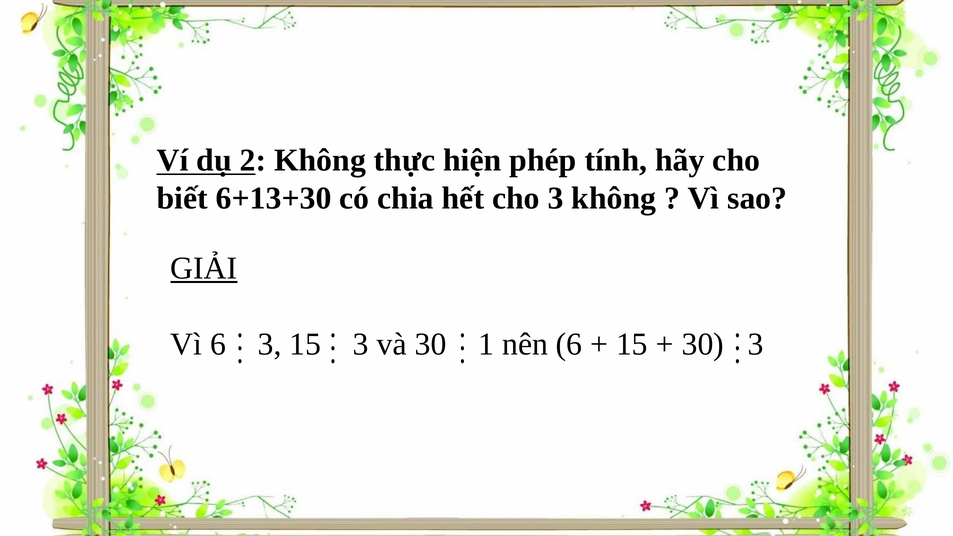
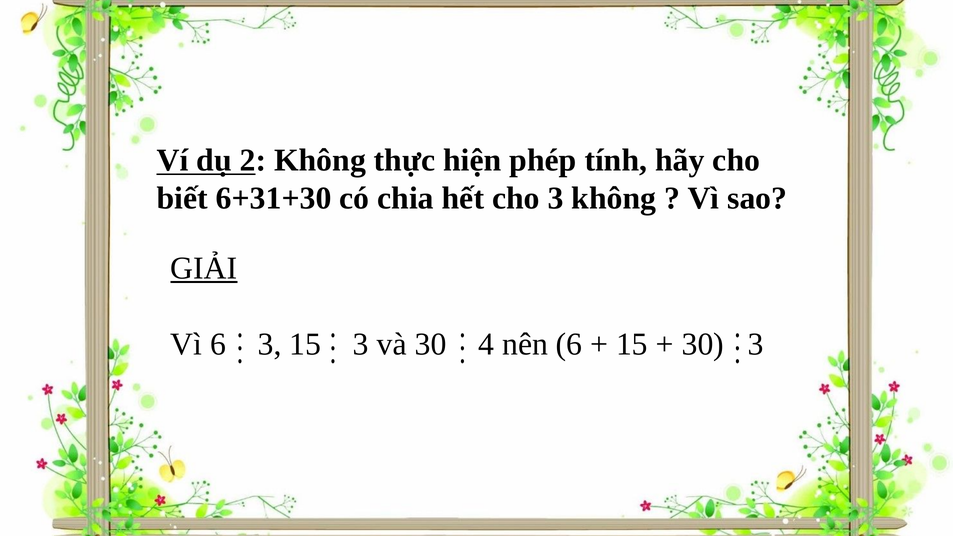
6+13+30: 6+13+30 -> 6+31+30 (274, 198)
1: 1 -> 4 (486, 344)
